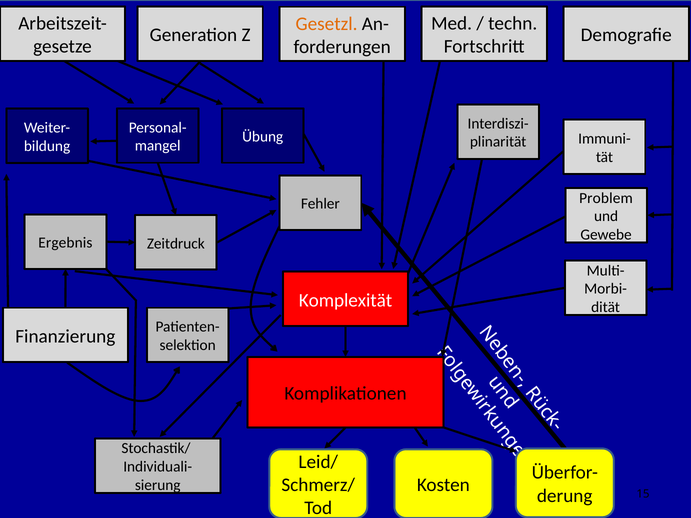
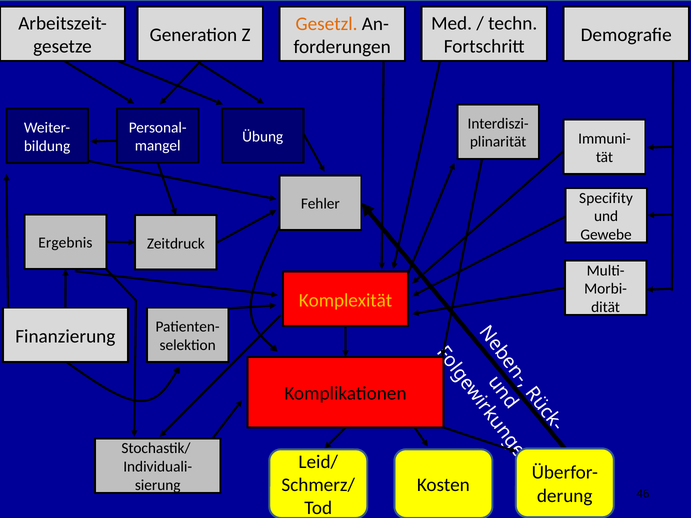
Problem: Problem -> Specifity (606, 198)
Komplexität colour: white -> yellow (346, 300)
15: 15 -> 46 (643, 494)
